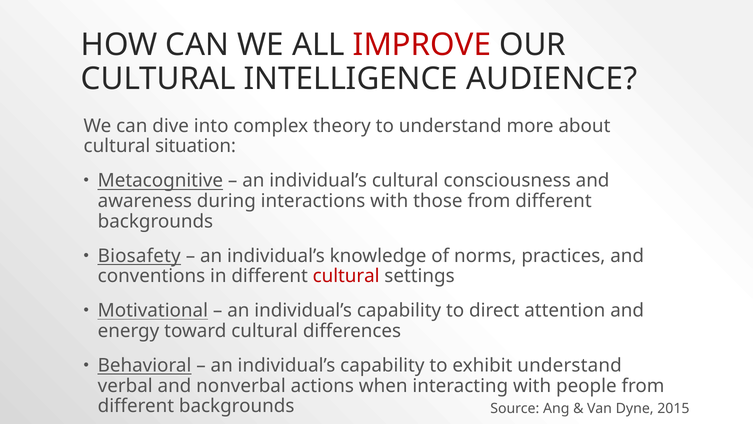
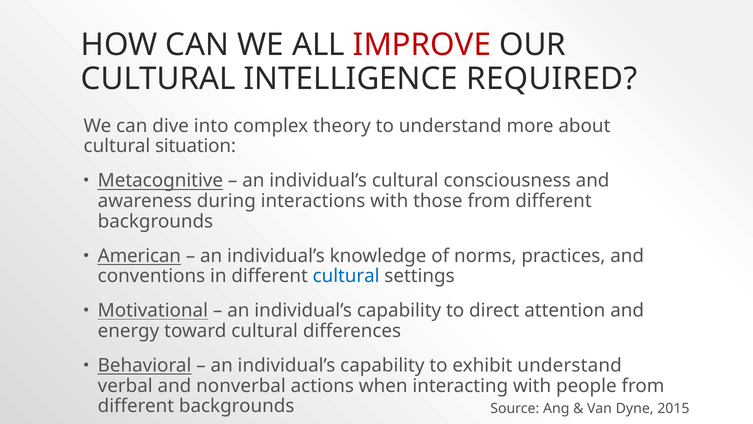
AUDIENCE: AUDIENCE -> REQUIRED (552, 79)
Biosafety: Biosafety -> American (139, 256)
cultural colour: red -> blue (346, 276)
